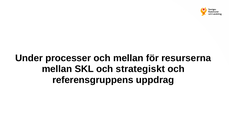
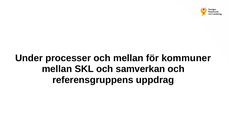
resurserna: resurserna -> kommuner (186, 58)
strategiskt: strategiskt -> samverkan (140, 69)
